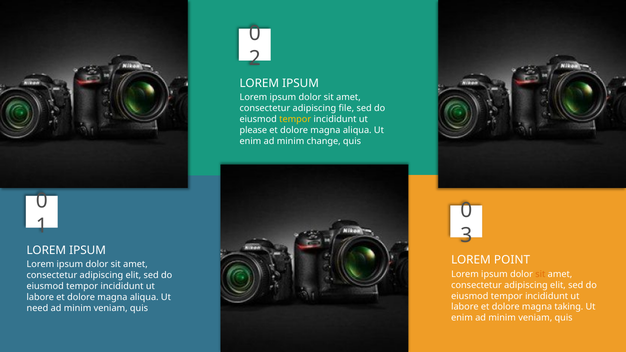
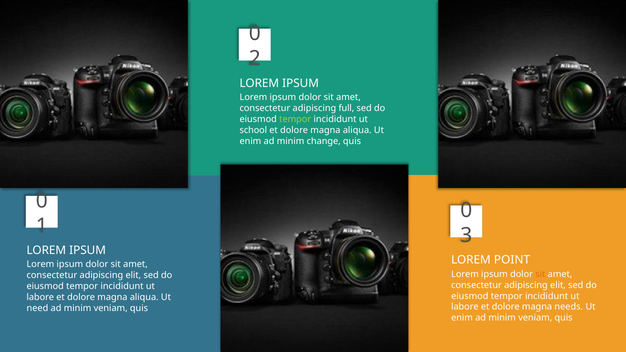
file: file -> full (346, 108)
tempor colour: yellow -> light green (295, 119)
please: please -> school (253, 130)
taking: taking -> needs (569, 307)
